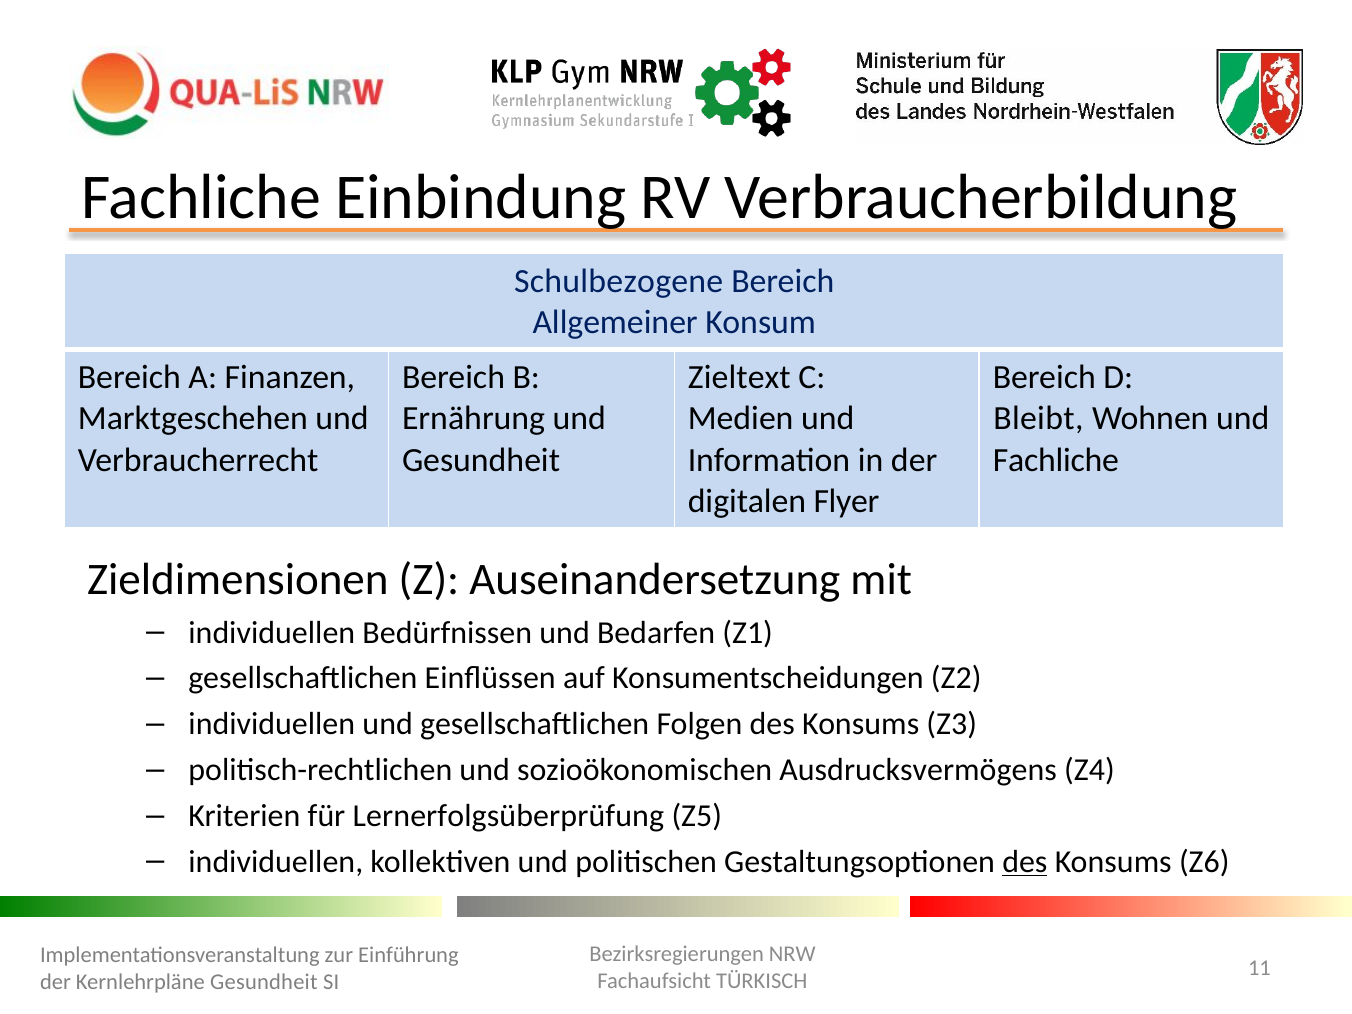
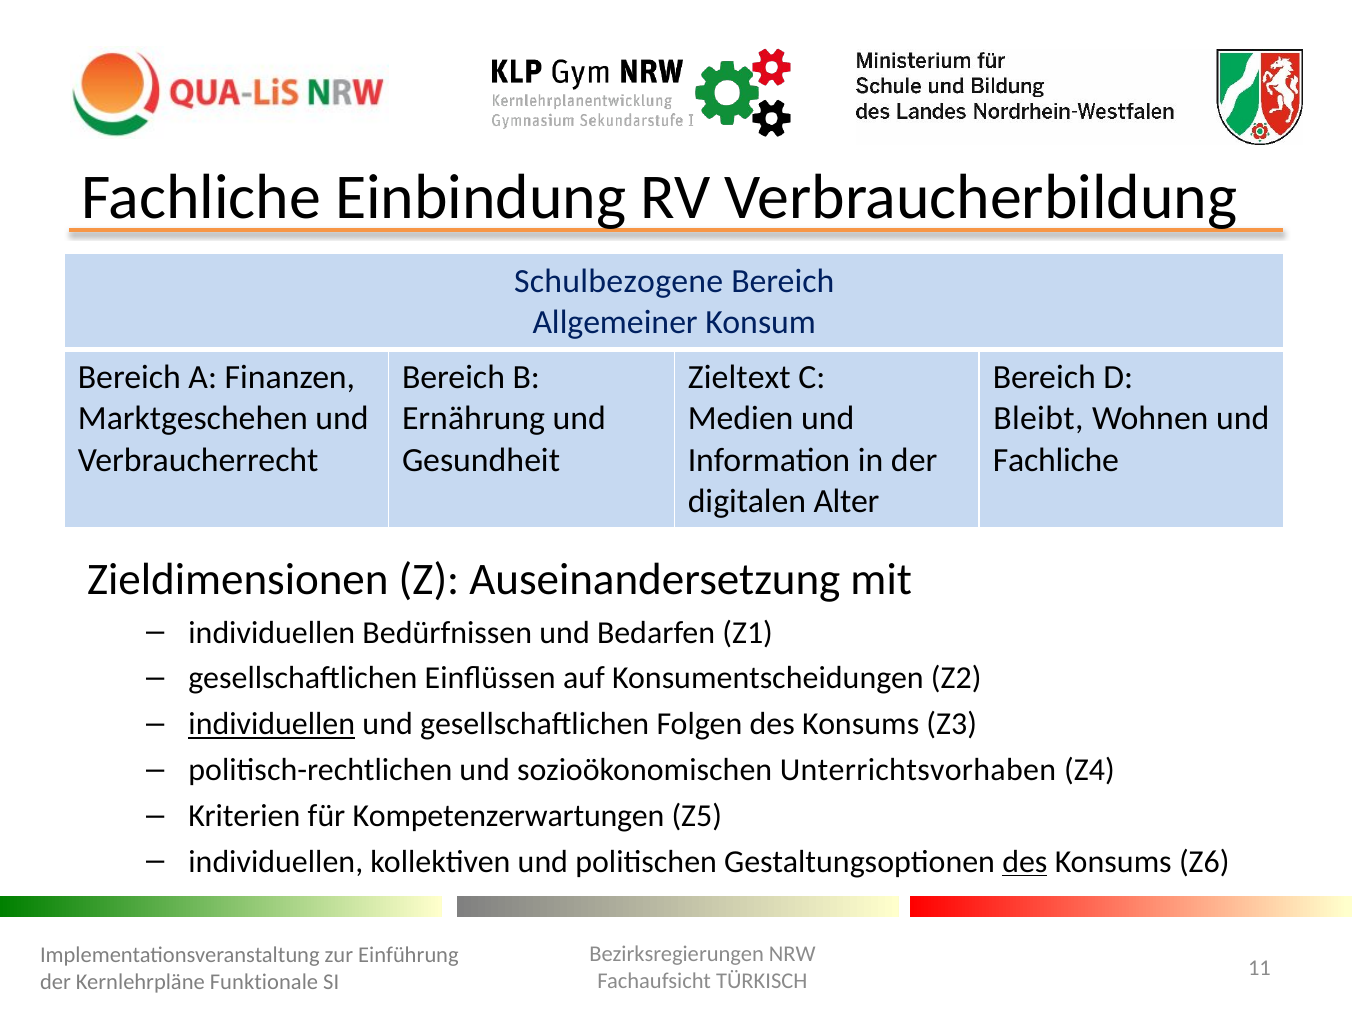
Flyer: Flyer -> Alter (846, 501)
individuellen underline: none -> present (272, 724)
Ausdrucksvermögens: Ausdrucksvermögens -> Unterrichtsvorhaben (918, 770)
Lernerfolgsüberprüfung: Lernerfolgsüberprüfung -> Kompetenzerwartungen (509, 816)
Kernlehrpläne Gesundheit: Gesundheit -> Funktionale (264, 982)
